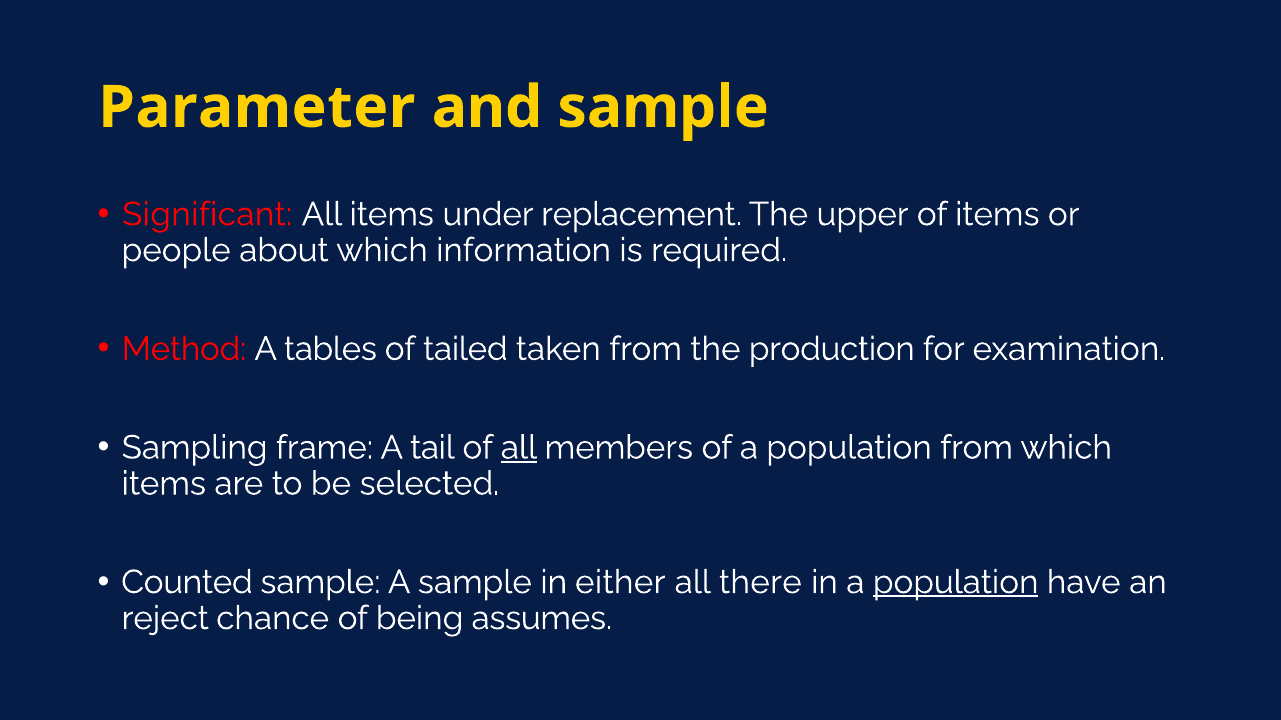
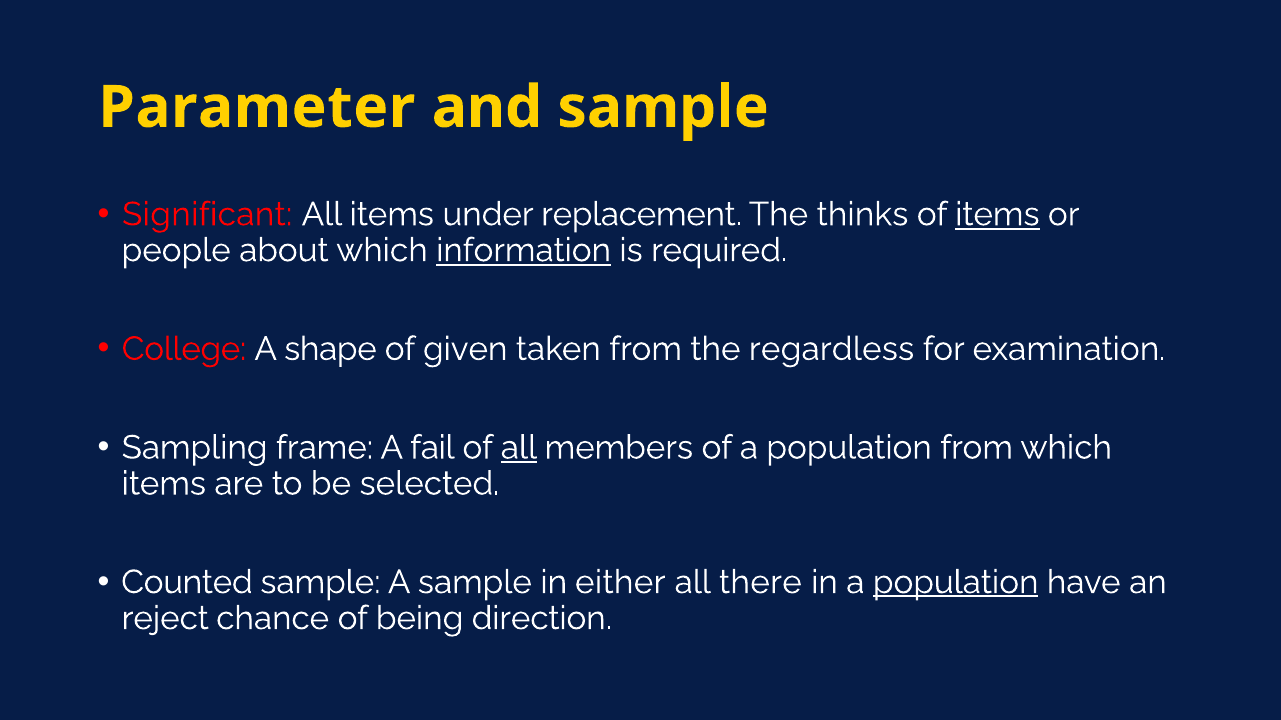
upper: upper -> thinks (862, 214)
items underline: none -> present (997, 214)
information underline: none -> present (524, 250)
Method: Method -> College (184, 349)
tables: tables -> shape (330, 349)
tailed: tailed -> given (465, 349)
production: production -> regardless (832, 349)
tail: tail -> fail (432, 448)
assumes: assumes -> direction (542, 619)
